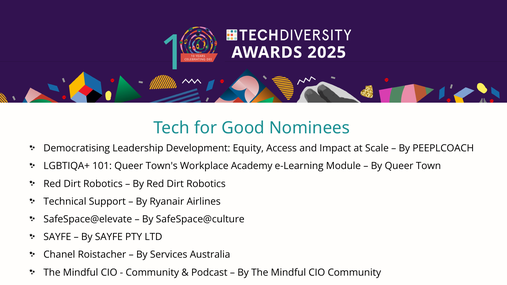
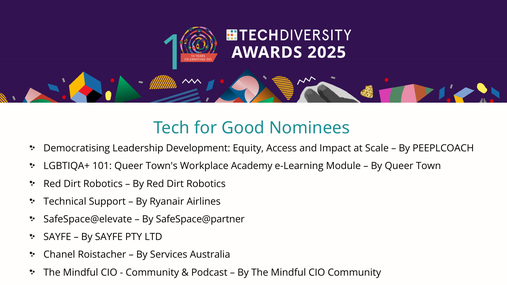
SafeSpace@culture: SafeSpace@culture -> SafeSpace@partner (200, 219)
